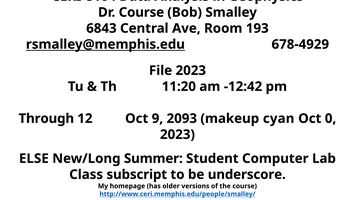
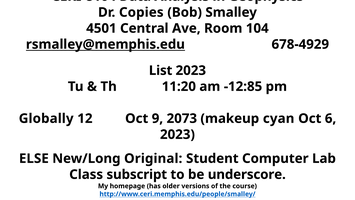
Dr Course: Course -> Copies (141, 12)
6843: 6843 -> 4501 (101, 28)
193: 193 -> 104 (257, 28)
File: File -> List (161, 70)
-12:42: -12:42 -> -12:85 (243, 86)
Through: Through -> Globally (46, 118)
2093: 2093 -> 2073 (182, 118)
0: 0 -> 6 (331, 118)
Summer: Summer -> Original (153, 158)
